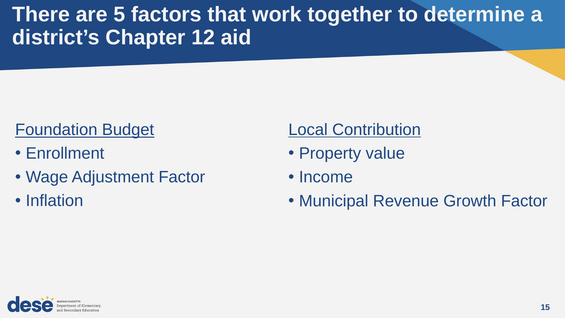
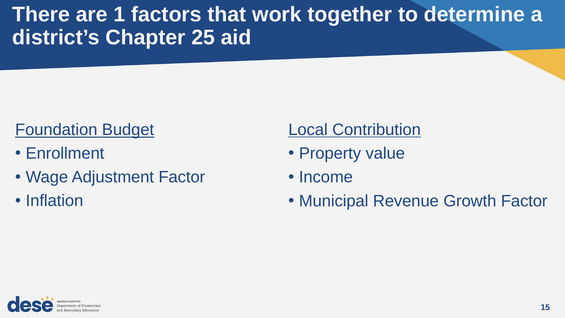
5: 5 -> 1 (119, 15)
12: 12 -> 25 (203, 37)
